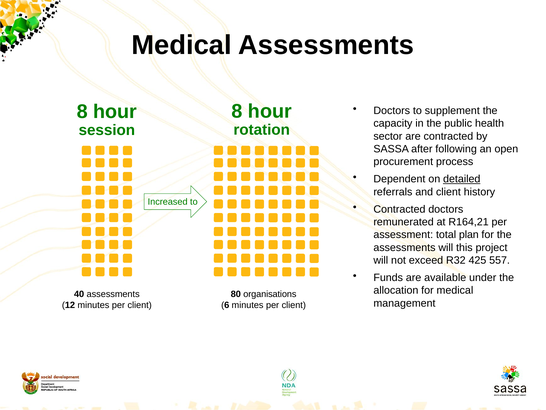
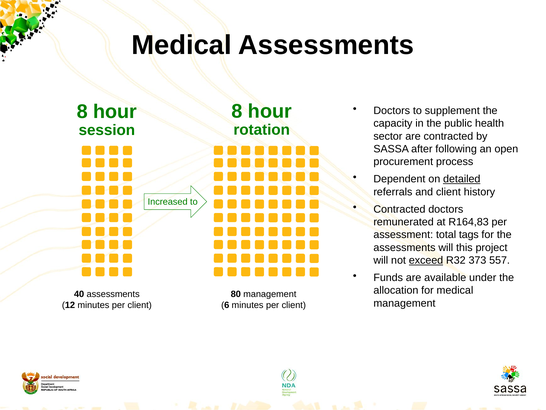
R164,21: R164,21 -> R164,83 (469, 222)
plan: plan -> tags (469, 235)
exceed underline: none -> present (426, 260)
425: 425 -> 373 (477, 260)
80 organisations: organisations -> management (270, 294)
